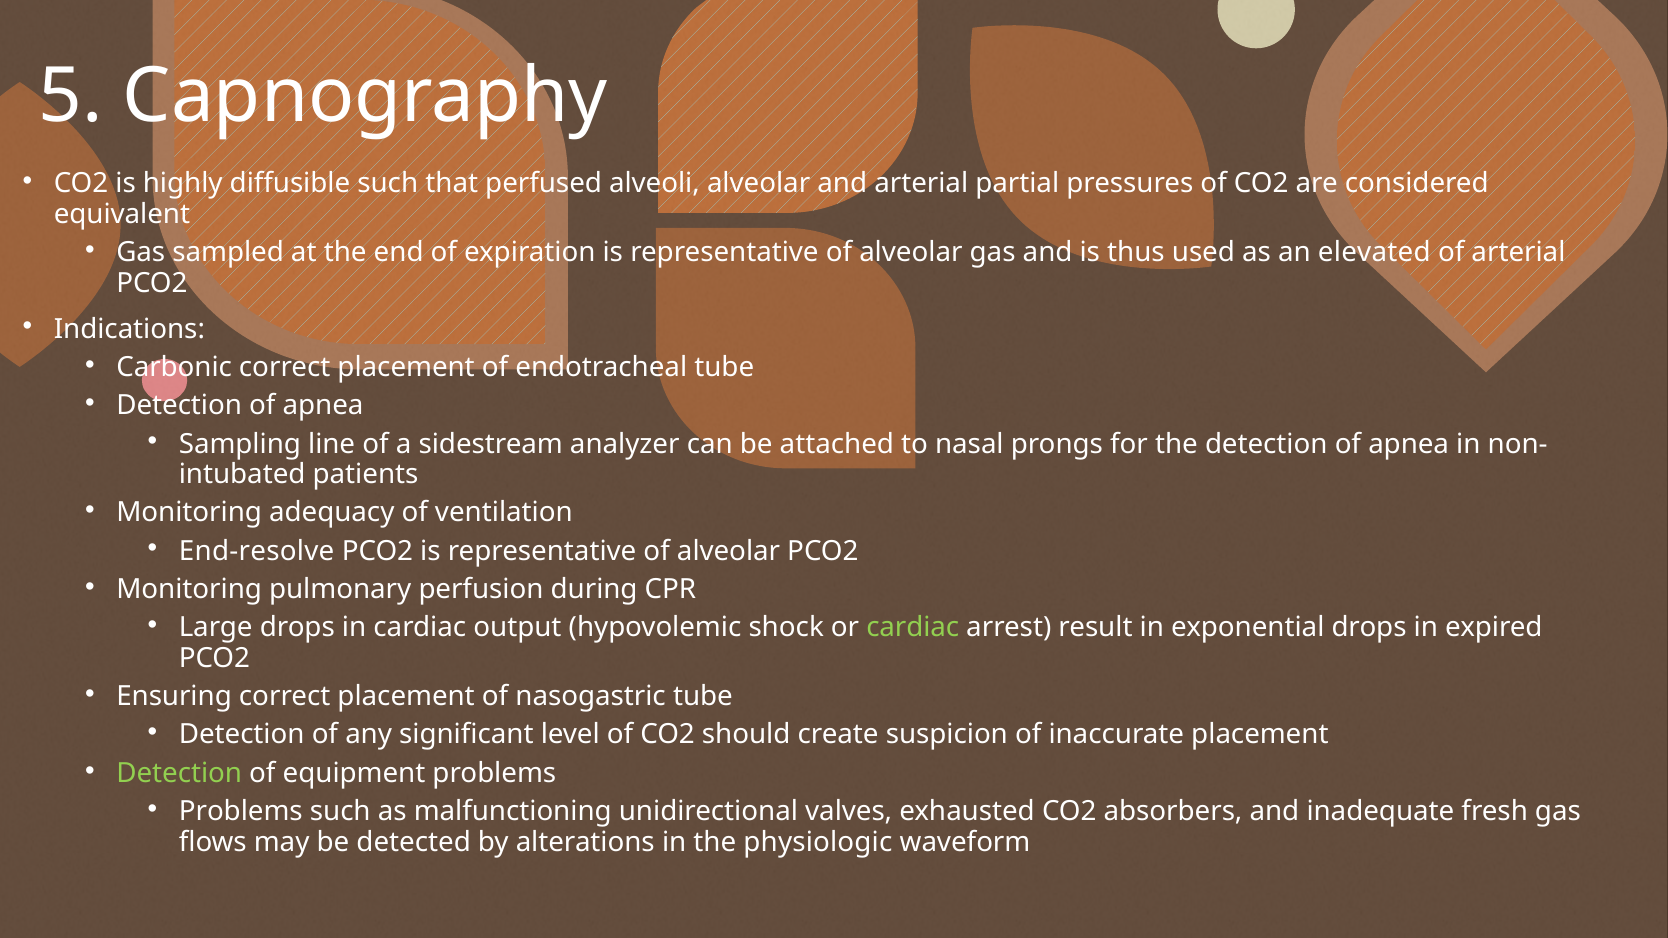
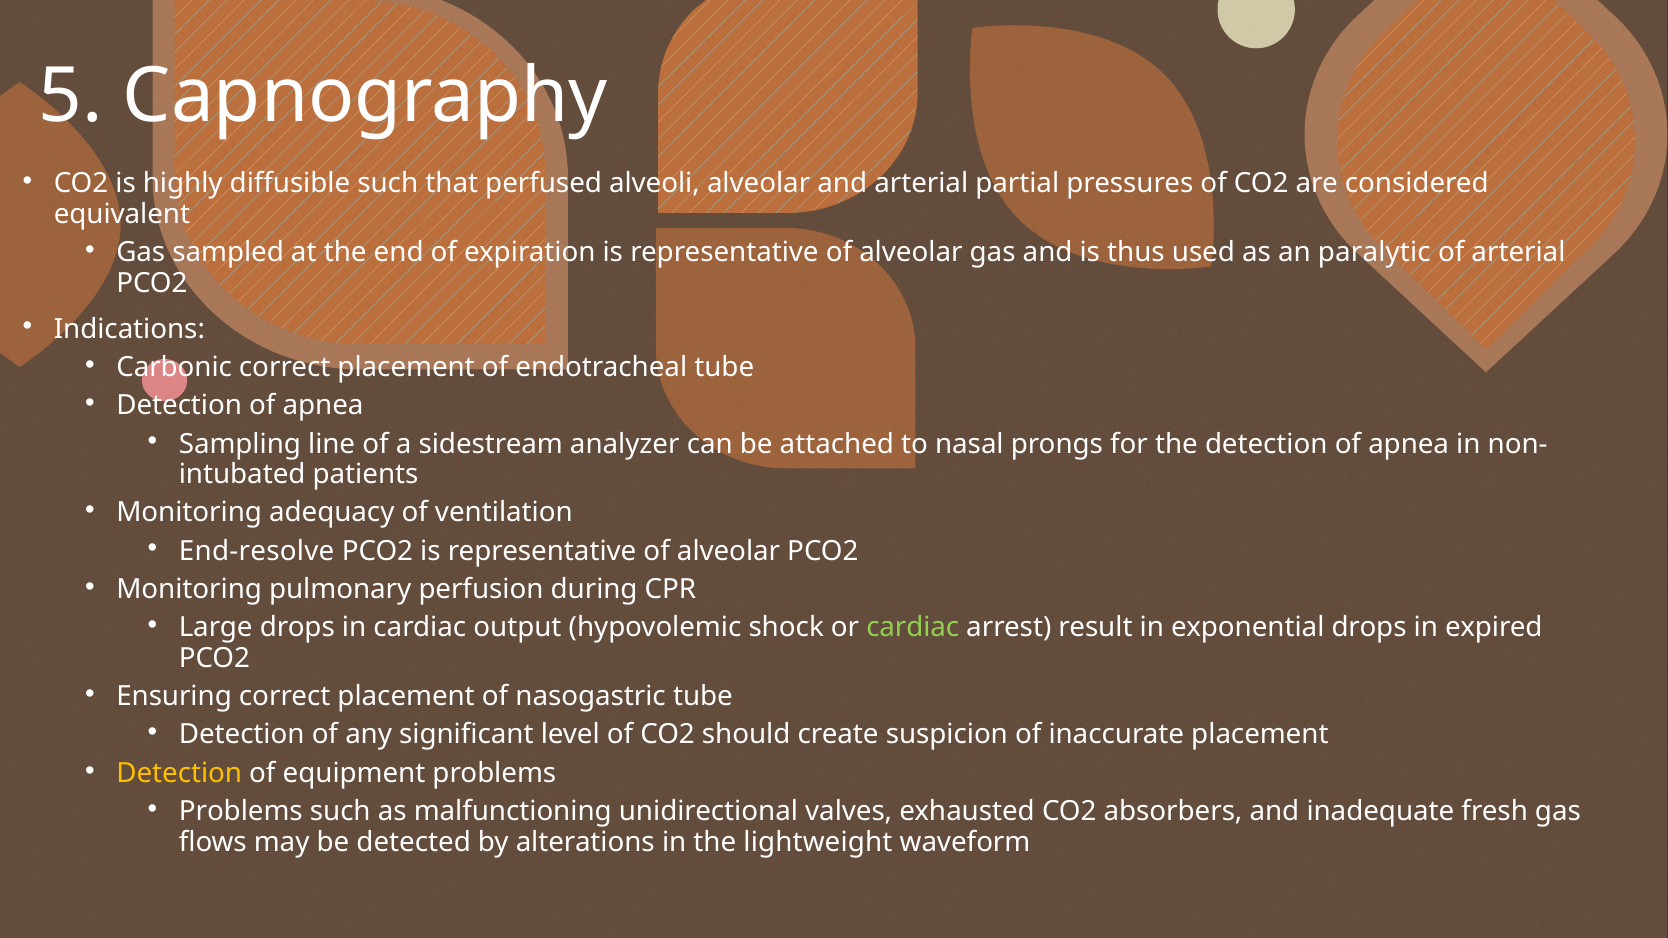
elevated: elevated -> paralytic (1374, 252)
Detection colour: light green -> yellow (179, 773)
physiologic: physiologic -> lightweight (818, 842)
